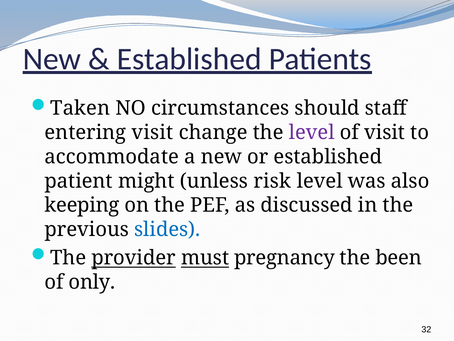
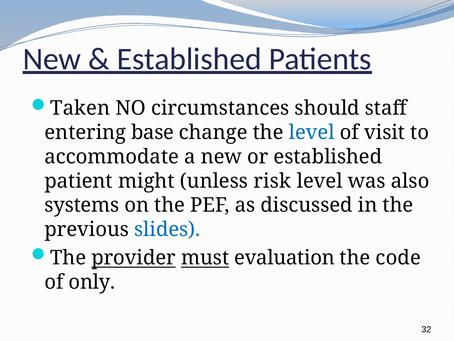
entering visit: visit -> base (153, 132)
level colour: purple -> blue (312, 132)
keeping: keeping -> systems (82, 205)
pregnancy: pregnancy -> evaluation (284, 257)
been: been -> code (398, 257)
